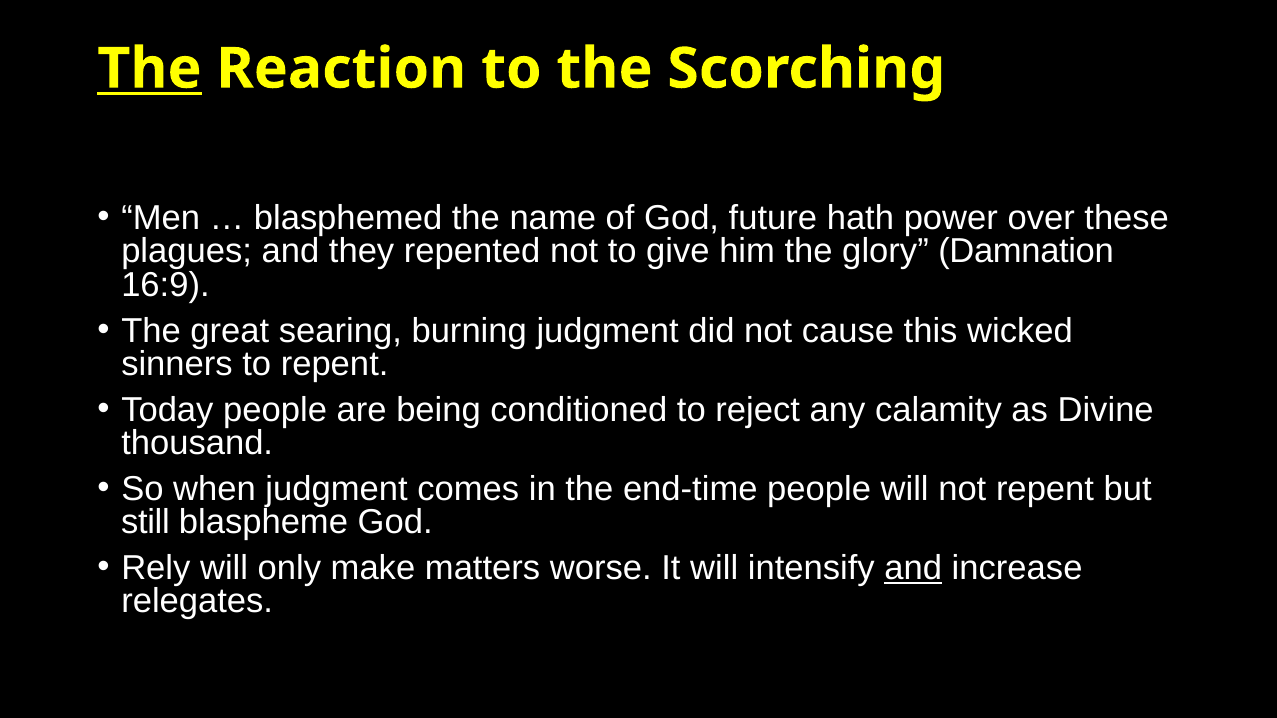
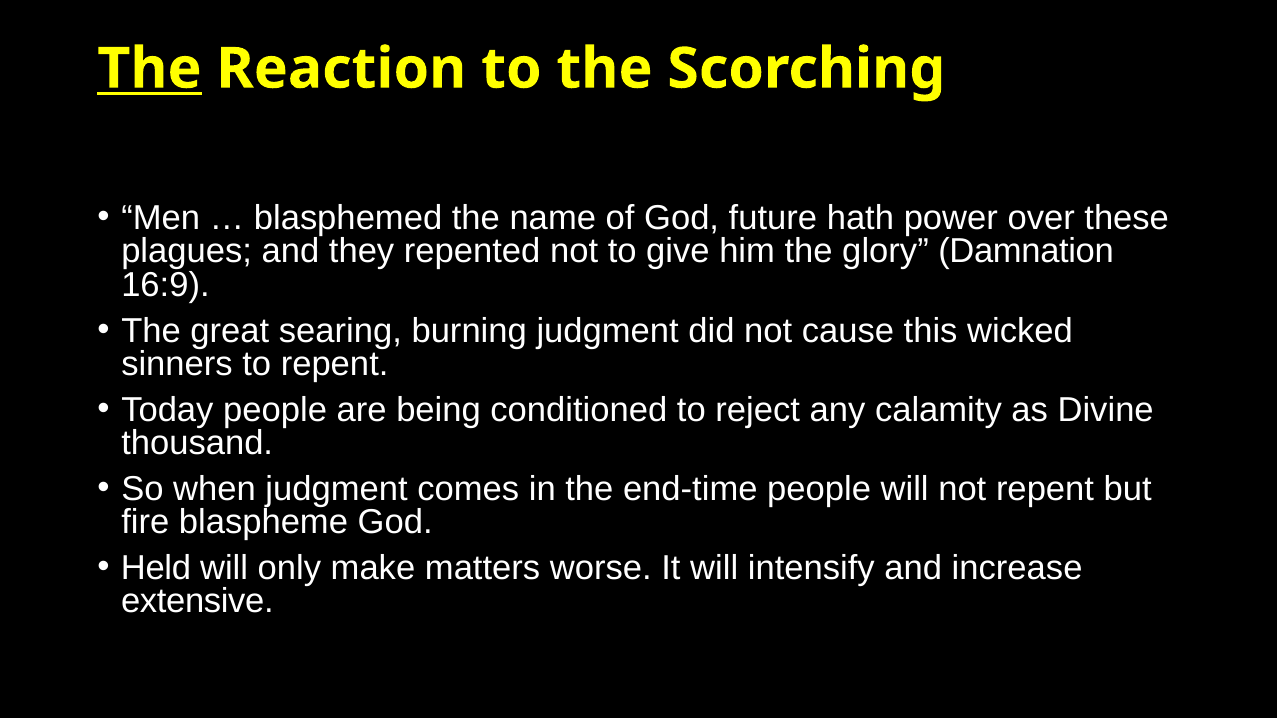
still: still -> fire (145, 523)
Rely: Rely -> Held (156, 568)
and underline: present -> none (913, 568)
relegates: relegates -> extensive (197, 602)
